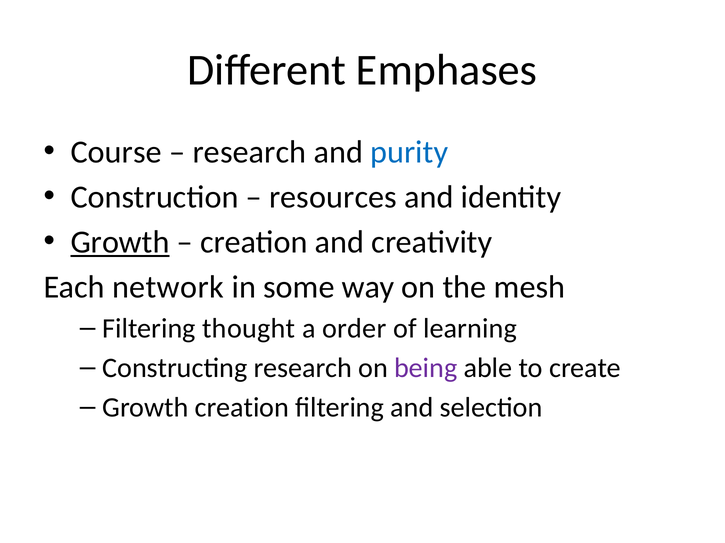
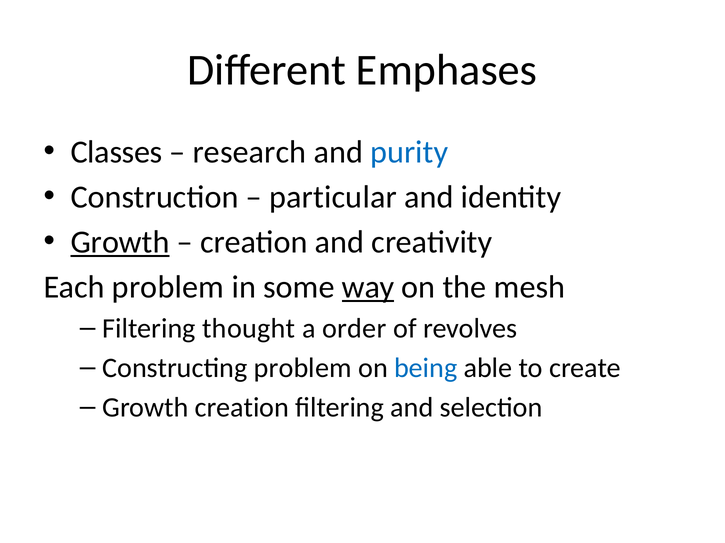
Course: Course -> Classes (117, 152)
resources: resources -> particular (333, 197)
Each network: network -> problem (168, 287)
way underline: none -> present (368, 287)
learning: learning -> revolves (470, 329)
Constructing research: research -> problem (303, 369)
being colour: purple -> blue (426, 369)
